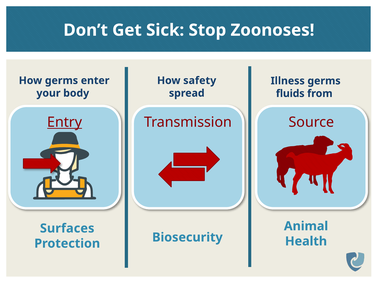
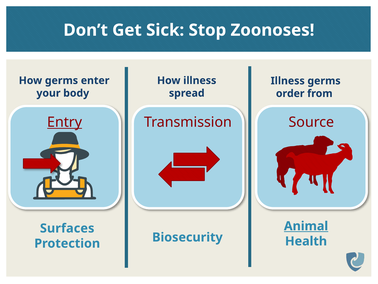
How safety: safety -> illness (200, 80)
fluids: fluids -> order (290, 93)
Animal underline: none -> present (306, 226)
